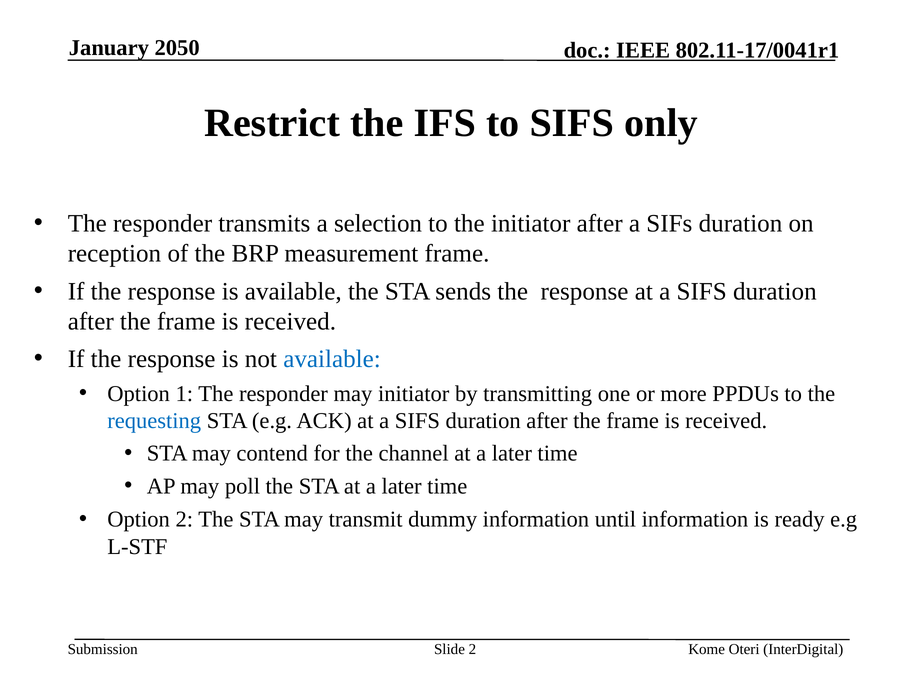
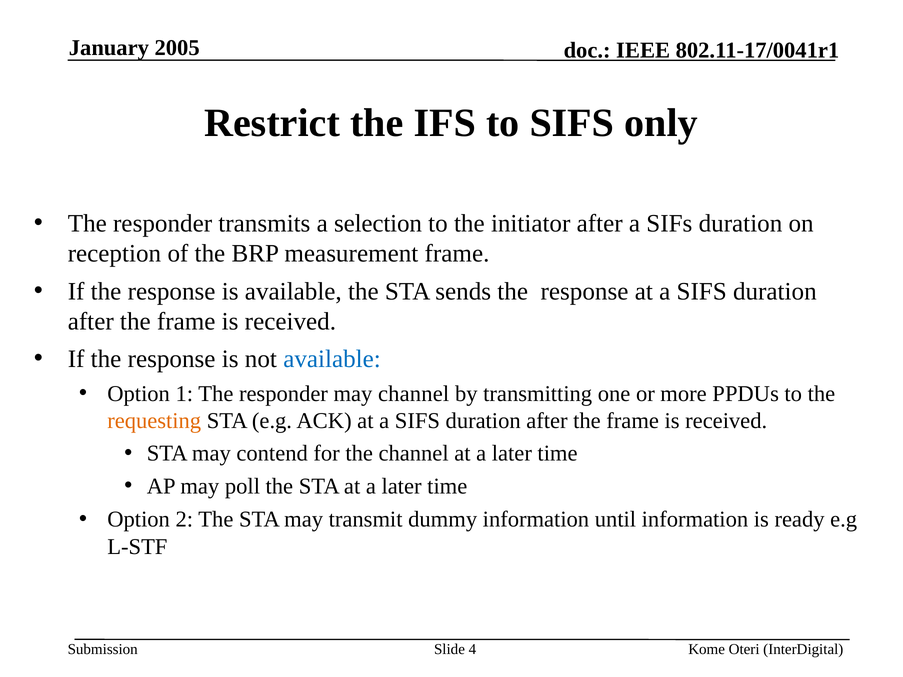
2050: 2050 -> 2005 (177, 48)
may initiator: initiator -> channel (414, 394)
requesting colour: blue -> orange (154, 421)
Slide 2: 2 -> 4 (472, 650)
